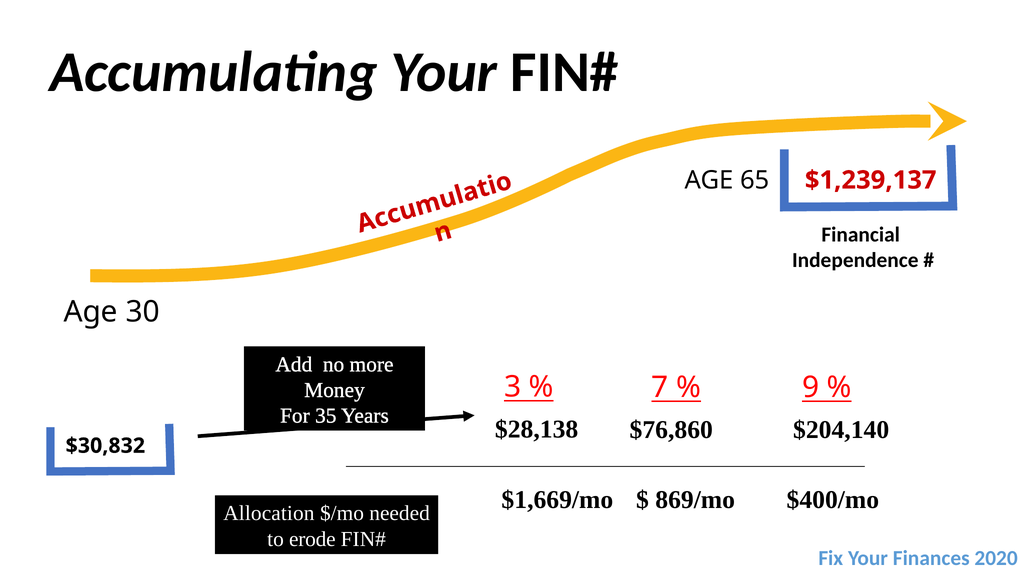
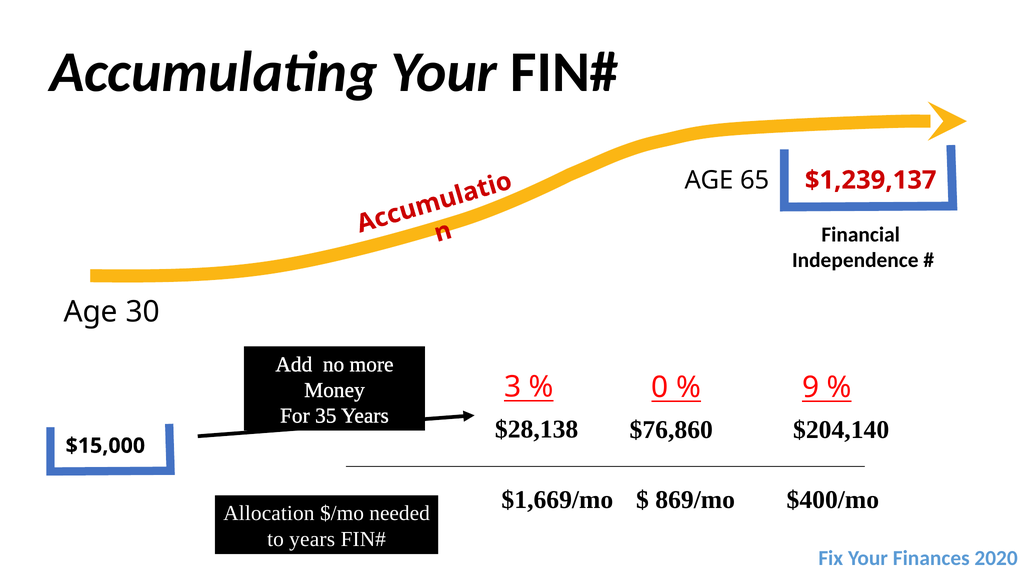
7: 7 -> 0 (660, 388)
$30,832: $30,832 -> $15,000 (105, 446)
to erode: erode -> years (312, 539)
